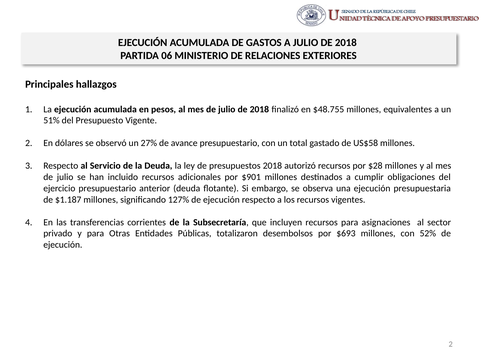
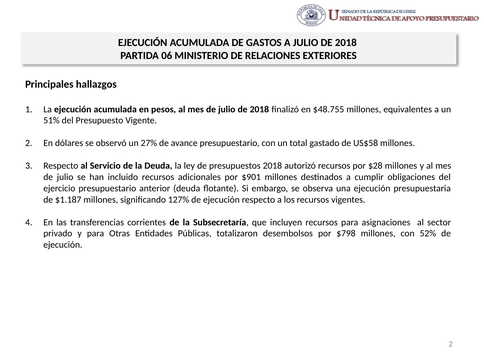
$693: $693 -> $798 (346, 234)
